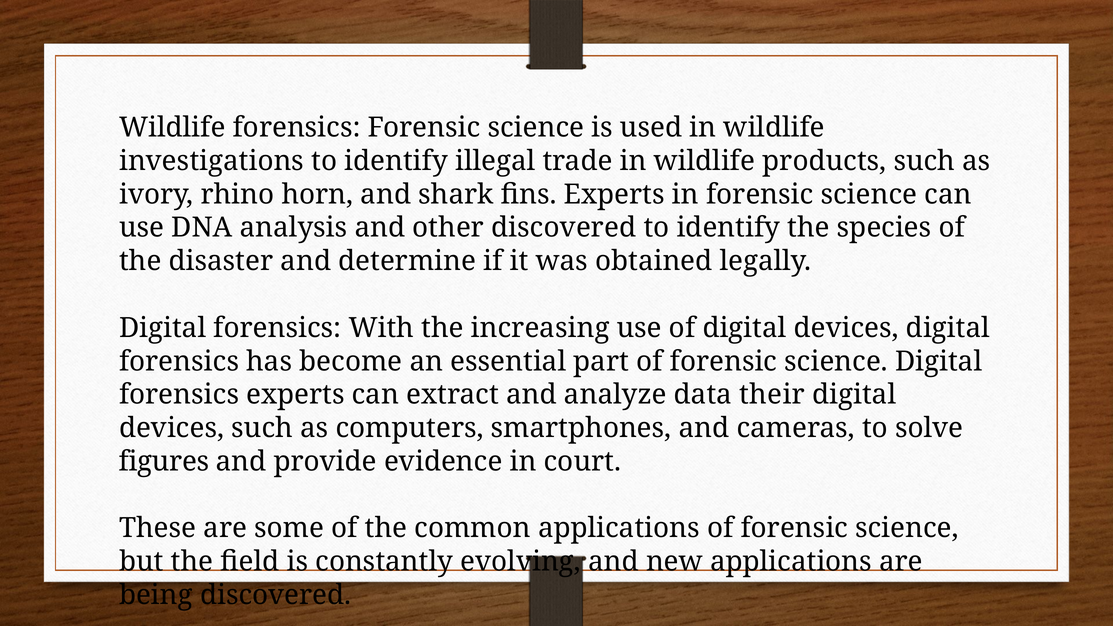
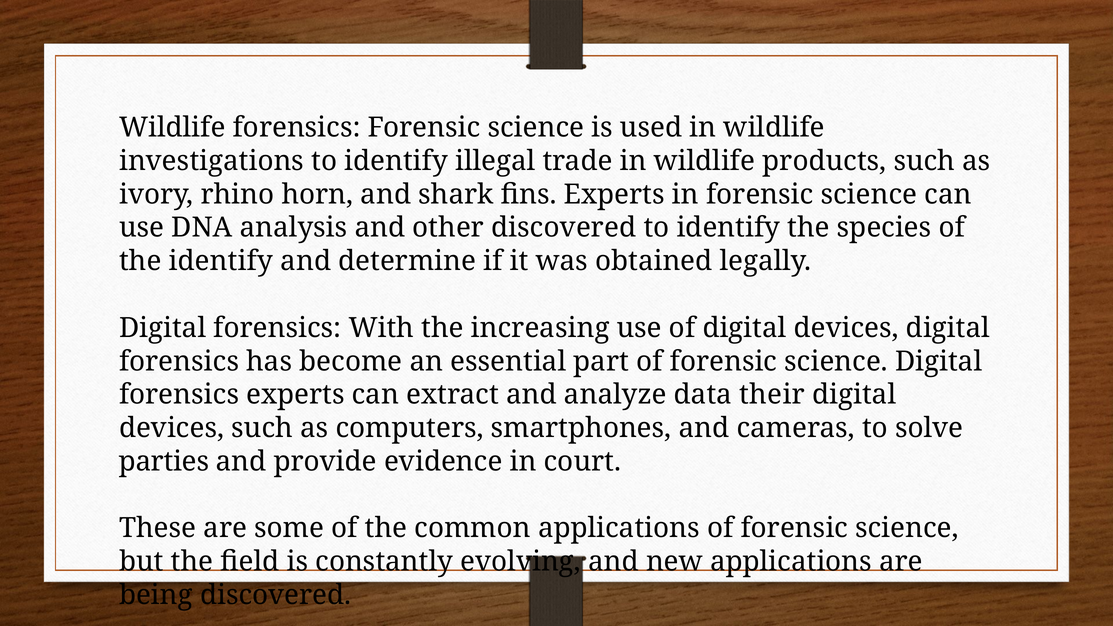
the disaster: disaster -> identify (221, 261)
figures: figures -> parties (164, 462)
